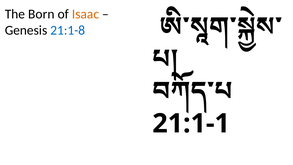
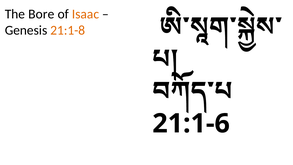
Born: Born -> Bore (41, 14)
21:1-8 colour: blue -> orange (68, 30)
21:1-1: 21:1-1 -> 21:1-6 (191, 123)
